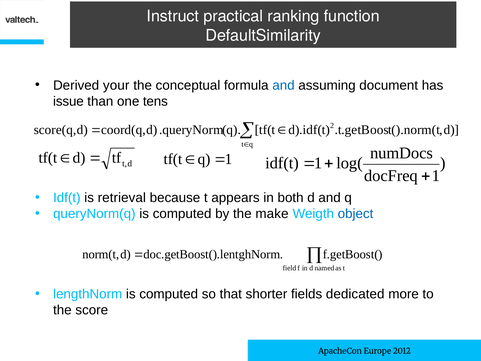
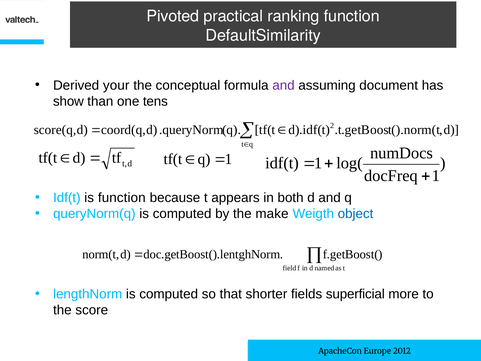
Instruct: Instruct -> Pivoted (173, 16)
and colour: blue -> purple (283, 85)
issue: issue -> show (68, 101)
is retrieval: retrieval -> function (122, 198)
dedicated: dedicated -> superficial (355, 294)
